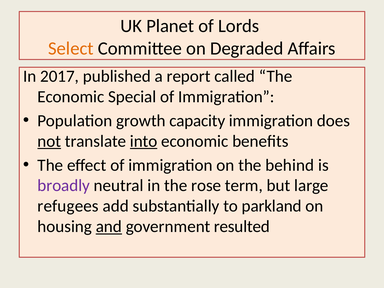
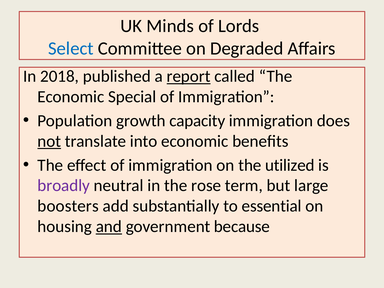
Planet: Planet -> Minds (170, 26)
Select colour: orange -> blue (71, 48)
2017: 2017 -> 2018 (60, 76)
report underline: none -> present (189, 76)
into underline: present -> none (144, 141)
behind: behind -> utilized (290, 165)
refugees: refugees -> boosters (68, 206)
parkland: parkland -> essential (272, 206)
resulted: resulted -> because (242, 227)
